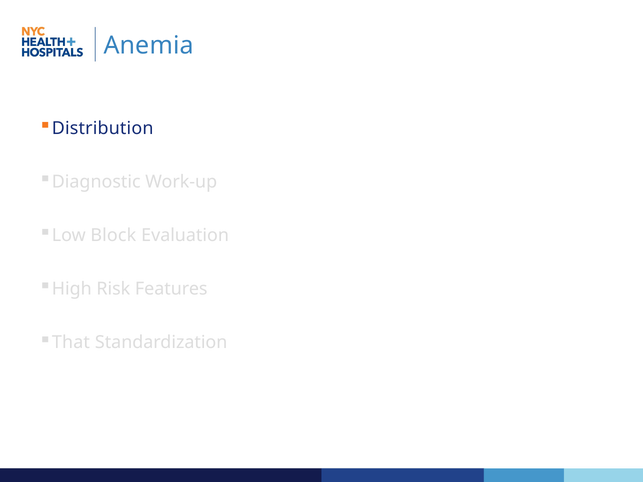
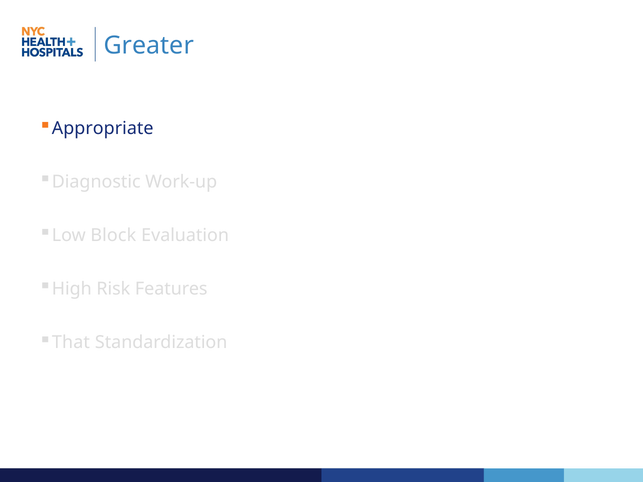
Anemia: Anemia -> Greater (149, 46)
Distribution: Distribution -> Appropriate (103, 128)
